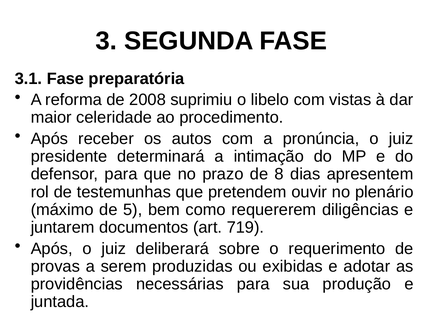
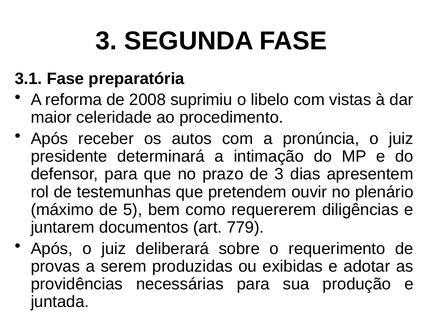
de 8: 8 -> 3 (279, 174)
719: 719 -> 779 (245, 228)
